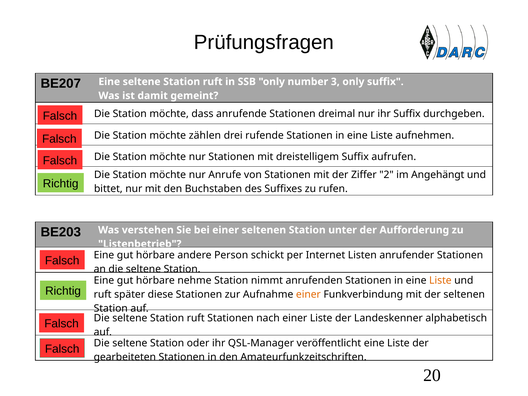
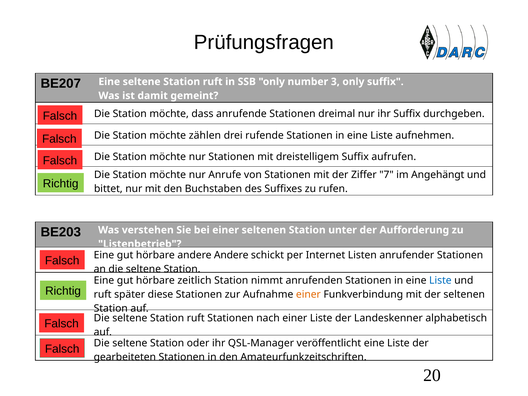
2: 2 -> 7 (387, 175)
andere Person: Person -> Andere (231, 255)
nehme: nehme -> zeitlich (194, 280)
Liste colour: orange -> blue (440, 280)
